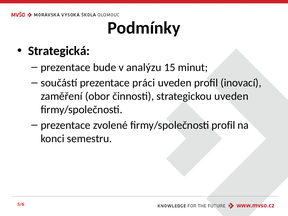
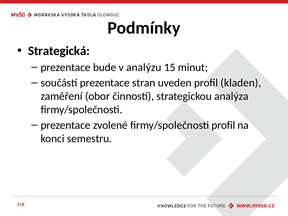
práci: práci -> stran (144, 83)
inovací: inovací -> kladen (241, 83)
strategickou uveden: uveden -> analýza (231, 96)
